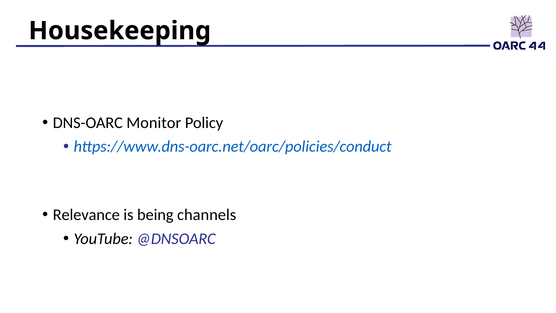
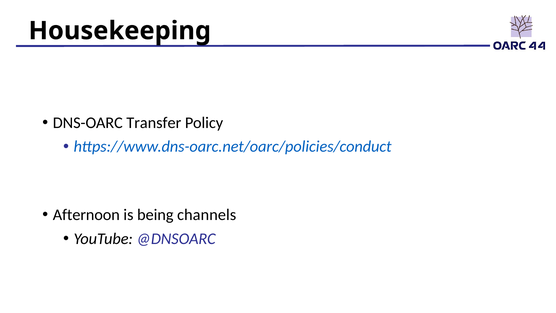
Monitor: Monitor -> Transfer (154, 123)
Relevance: Relevance -> Afternoon (86, 215)
